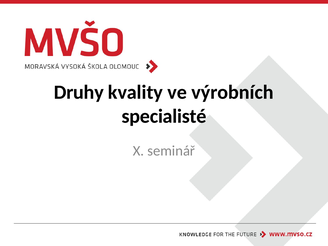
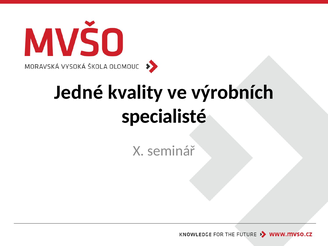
Druhy: Druhy -> Jedné (79, 92)
